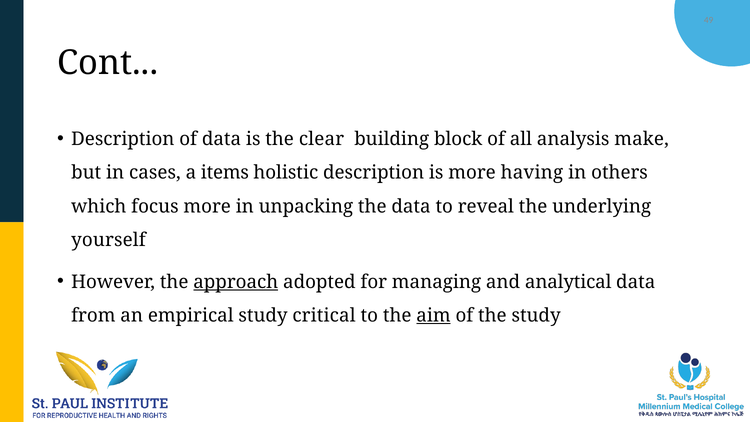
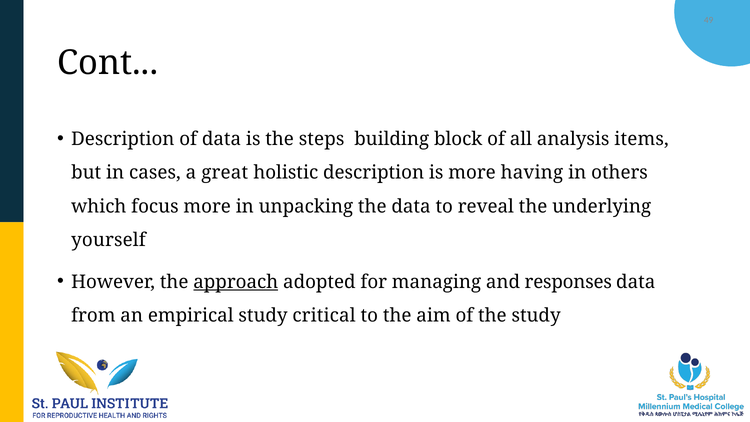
clear: clear -> steps (322, 139)
make: make -> items (642, 139)
items: items -> great (225, 173)
analytical: analytical -> responses (568, 282)
aim underline: present -> none (433, 315)
